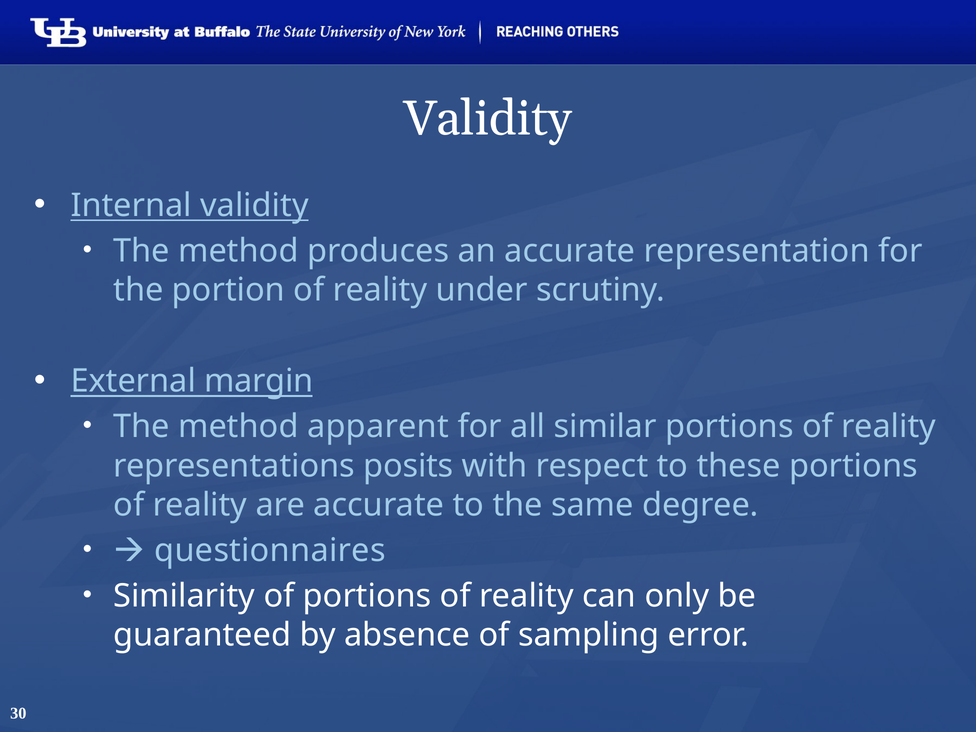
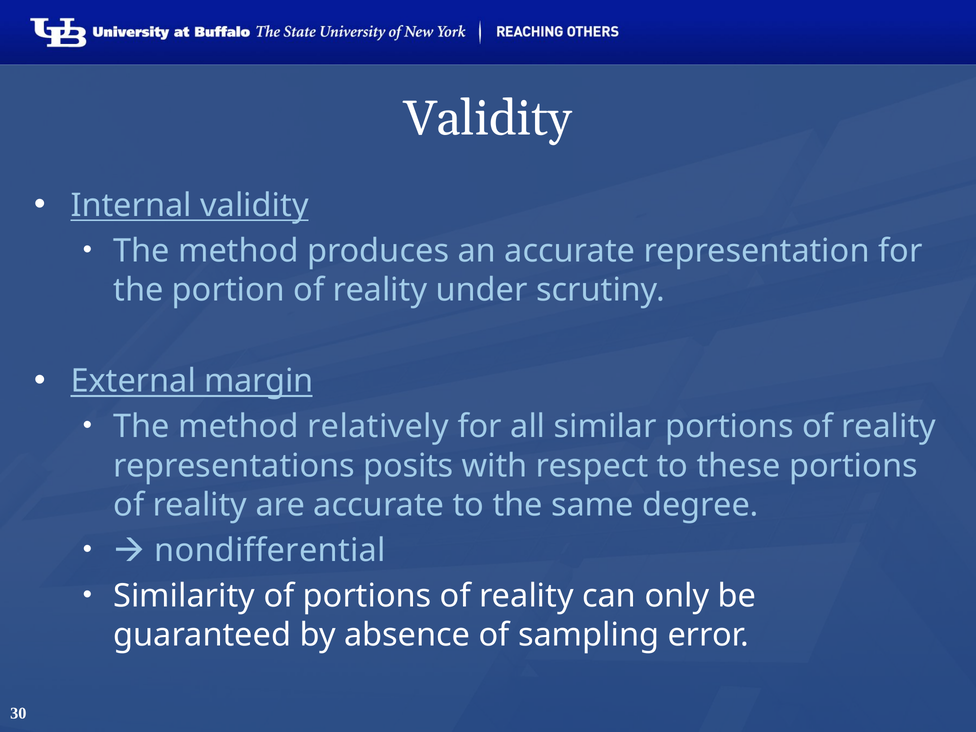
apparent: apparent -> relatively (378, 427)
questionnaires: questionnaires -> nondifferential (270, 550)
